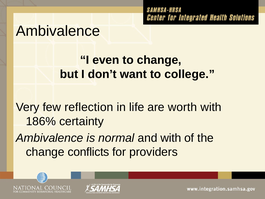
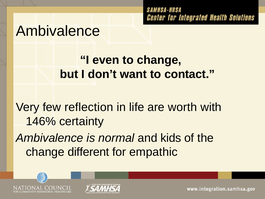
college: college -> contact (190, 74)
186%: 186% -> 146% (41, 121)
and with: with -> kids (171, 138)
conflicts: conflicts -> different (88, 152)
providers: providers -> empathic (153, 152)
